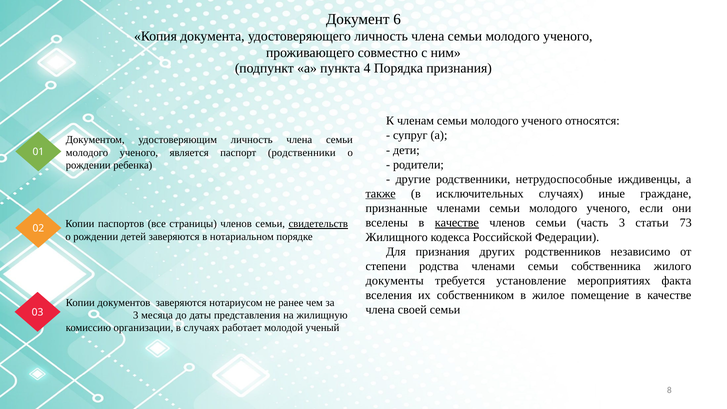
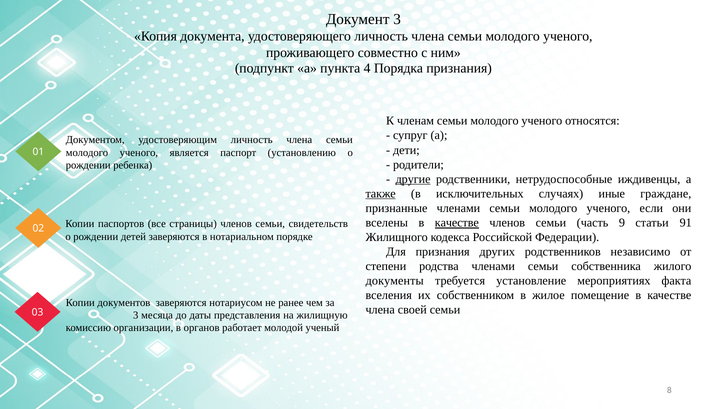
Документ 6: 6 -> 3 (397, 19)
паспорт родственники: родственники -> установлению (302, 153)
другие underline: none -> present (413, 179)
часть 3: 3 -> 9 (622, 223)
73: 73 -> 91 (686, 223)
свидетельств underline: present -> none (318, 224)
в случаях: случаях -> органов (202, 328)
